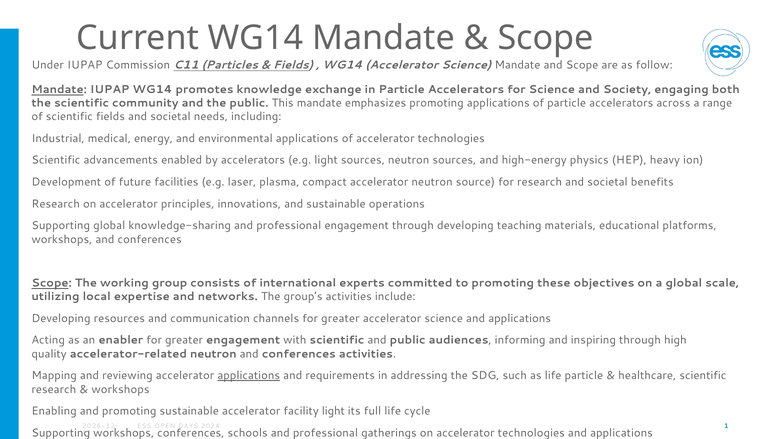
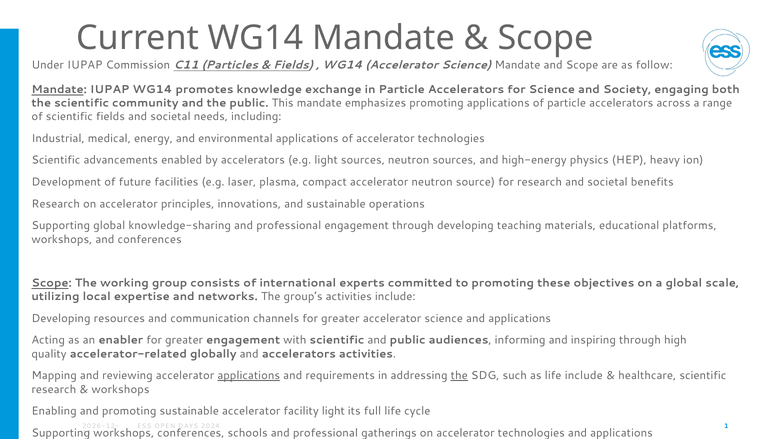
accelerator-related neutron: neutron -> globally (213, 354)
conferences: conferences -> accelerators (299, 354)
the underline: none -> present (459, 375)
life particle: particle -> include (584, 375)
